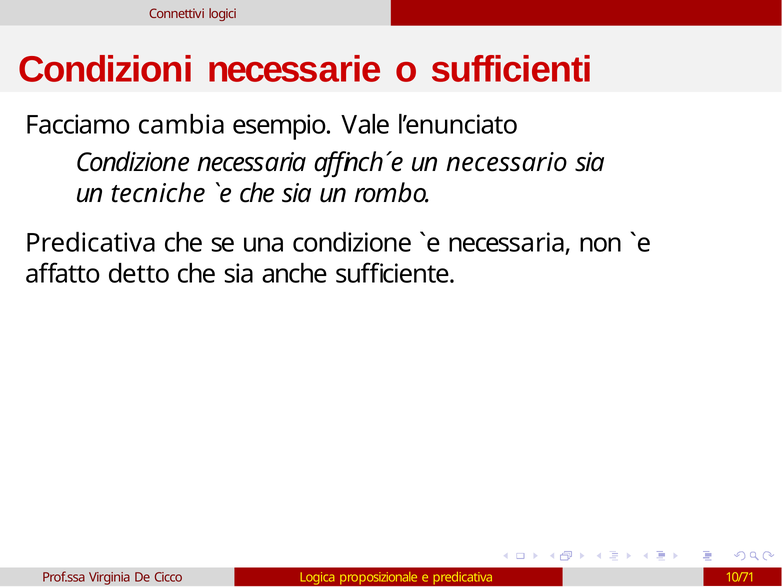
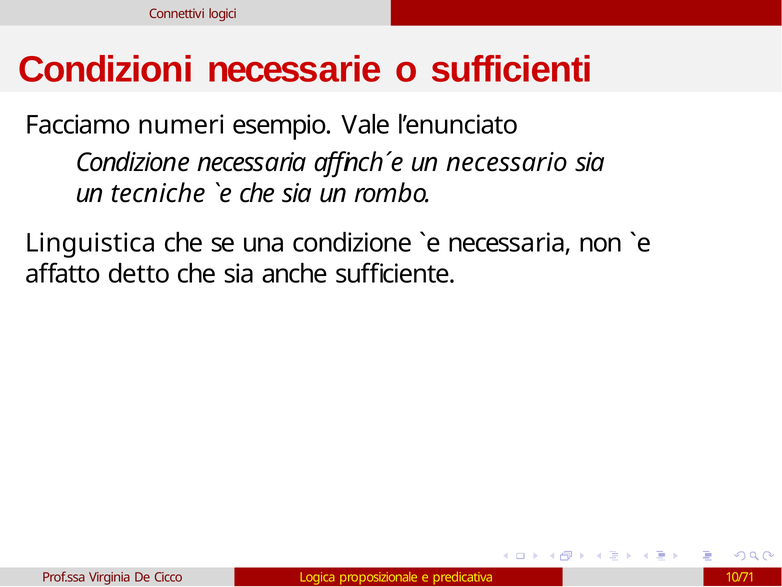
cambia: cambia -> numeri (182, 125)
Predicativa: Predicativa -> Linguistica (91, 243)
